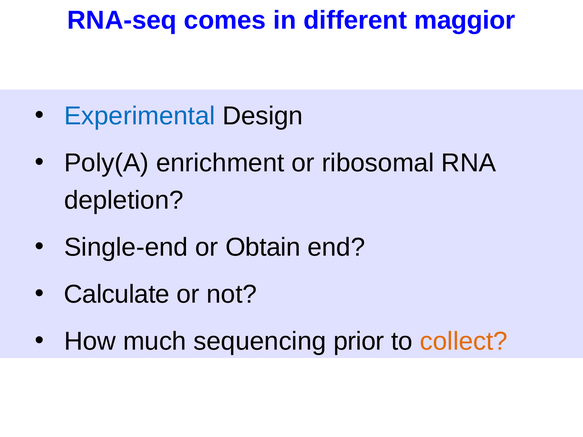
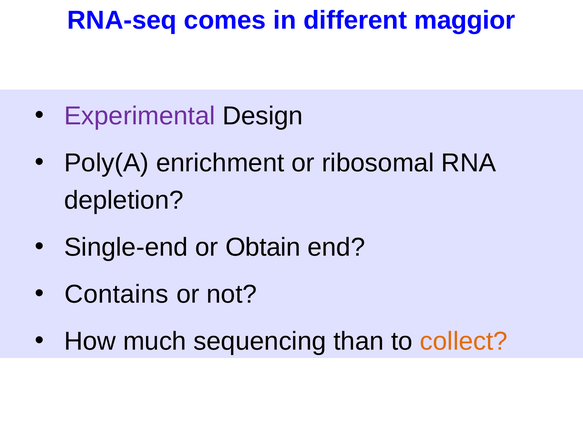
Experimental colour: blue -> purple (140, 116)
Calculate: Calculate -> Contains (116, 295)
prior: prior -> than (359, 342)
